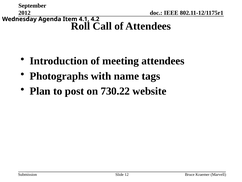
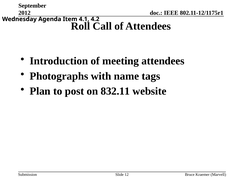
730.22: 730.22 -> 832.11 (115, 91)
